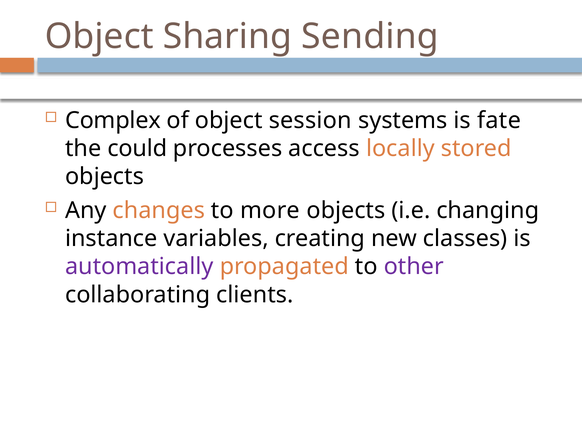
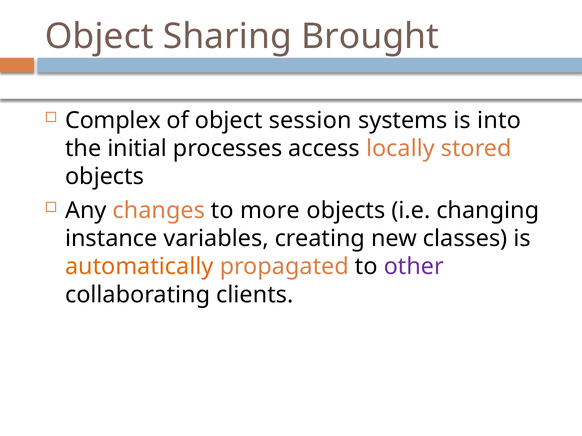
Sending: Sending -> Brought (370, 36)
fate: fate -> into (499, 120)
could: could -> initial (137, 149)
automatically colour: purple -> orange (139, 267)
